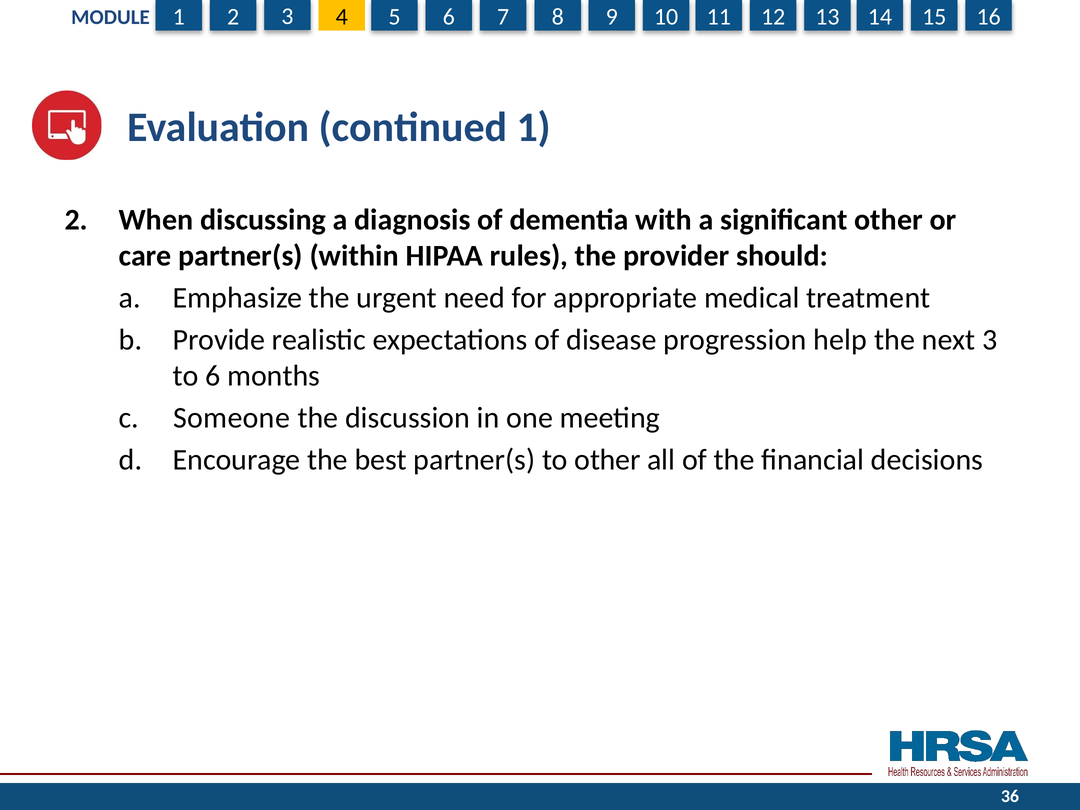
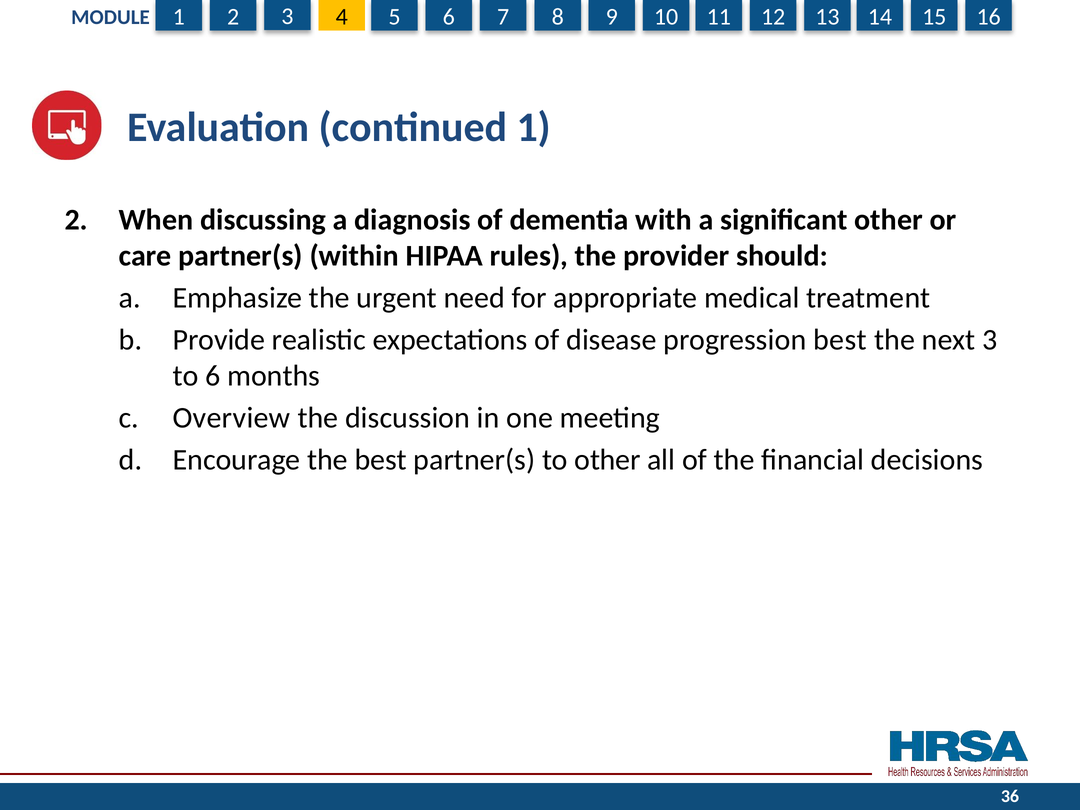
progression help: help -> best (840, 340)
Someone: Someone -> Overview (232, 418)
